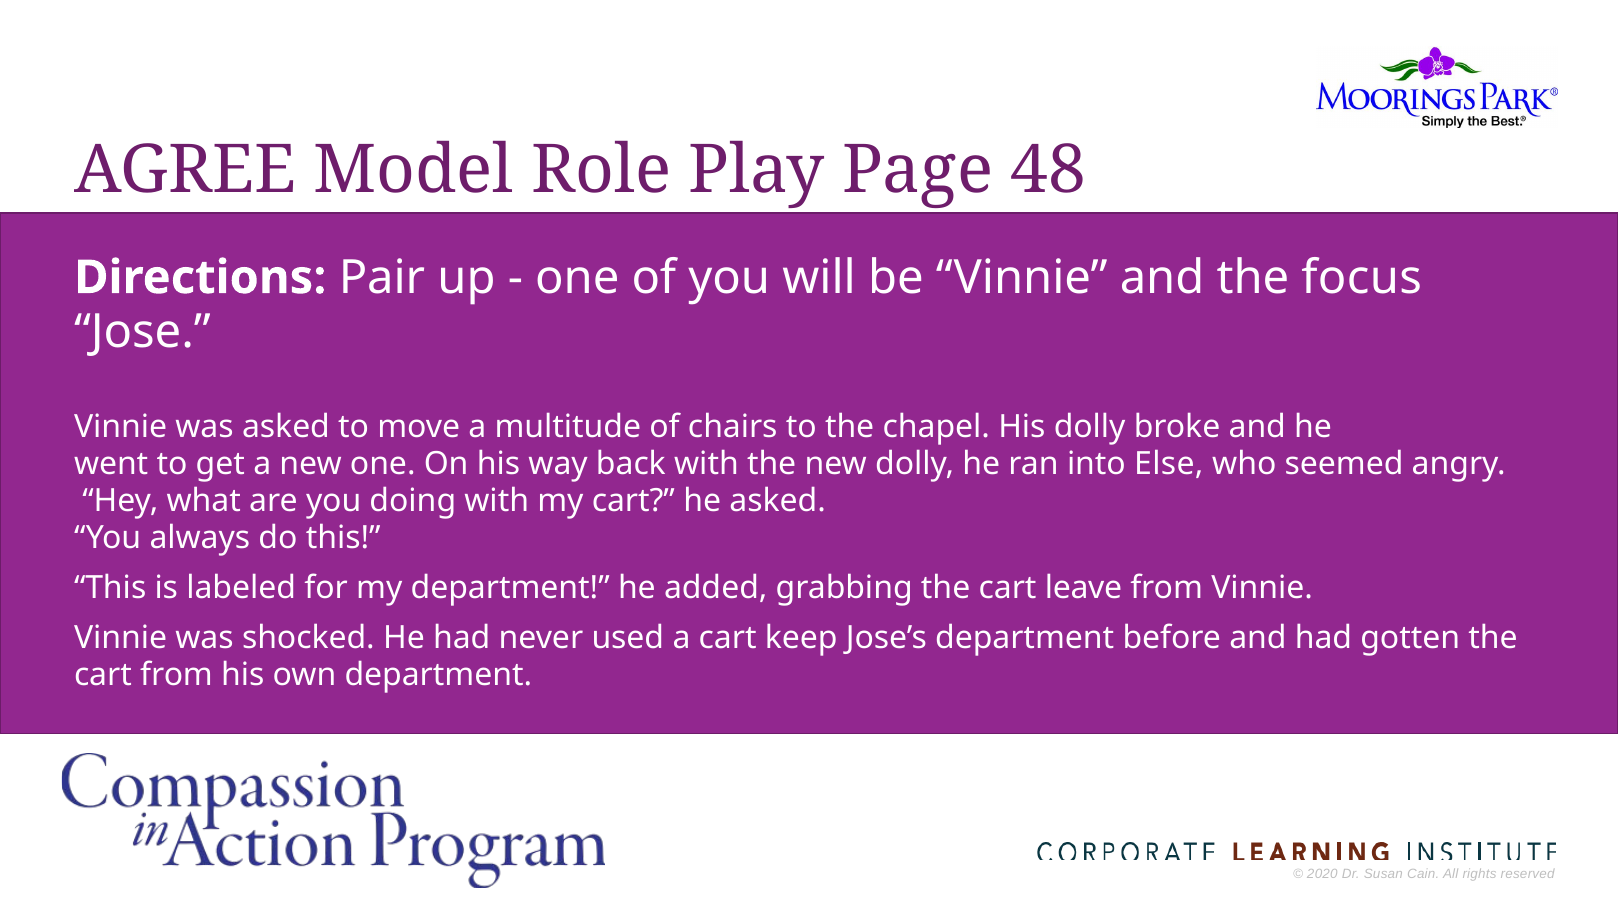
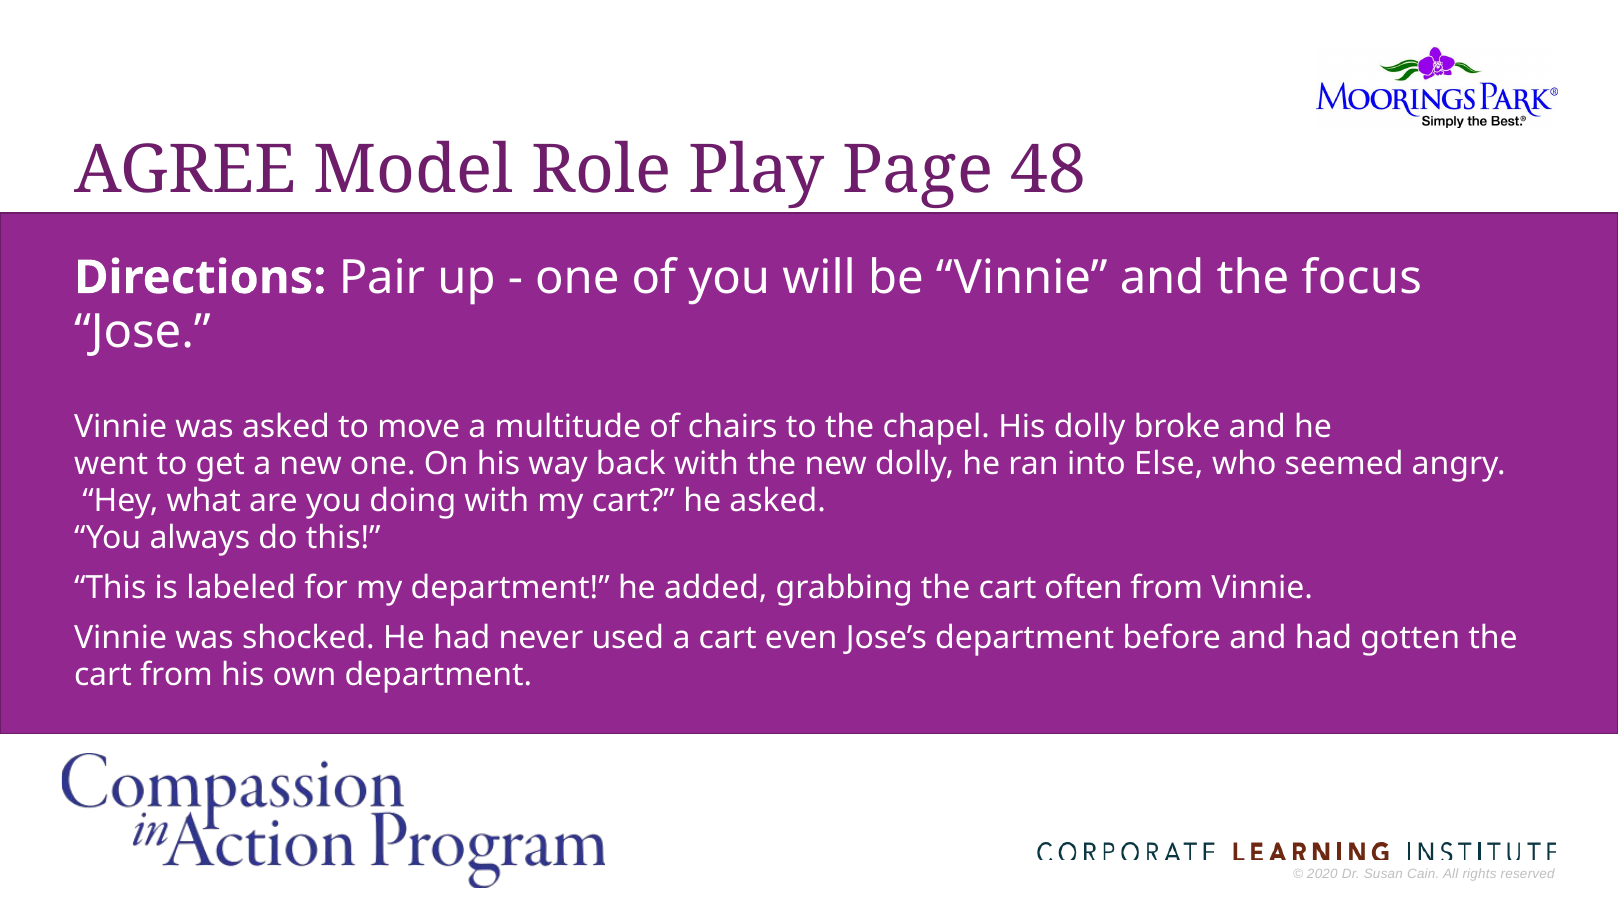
leave: leave -> often (1084, 588)
keep: keep -> even (801, 638)
